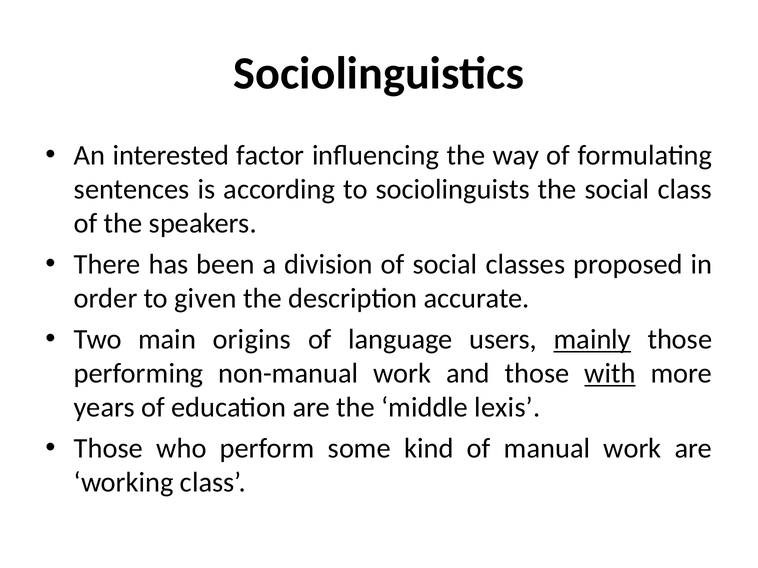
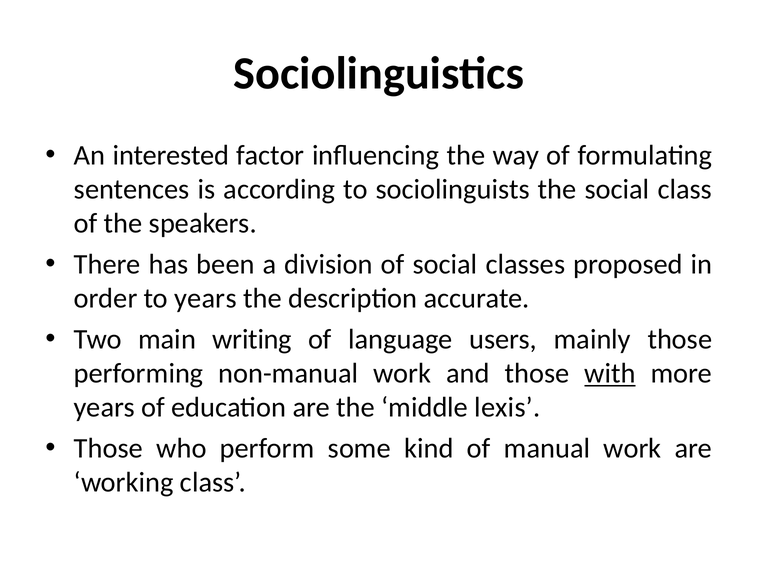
to given: given -> years (206, 299)
origins: origins -> writing (252, 340)
mainly underline: present -> none (592, 340)
